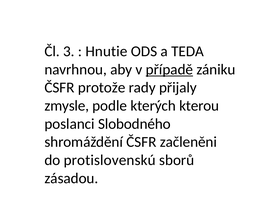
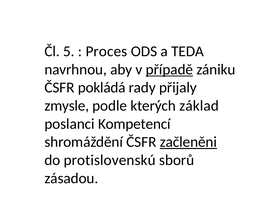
3: 3 -> 5 (69, 51)
Hnutie: Hnutie -> Proces (106, 51)
protože: protože -> pokládá (102, 88)
kterou: kterou -> základ (199, 106)
Slobodného: Slobodného -> Kompetencí (134, 124)
začleněni underline: none -> present (188, 142)
